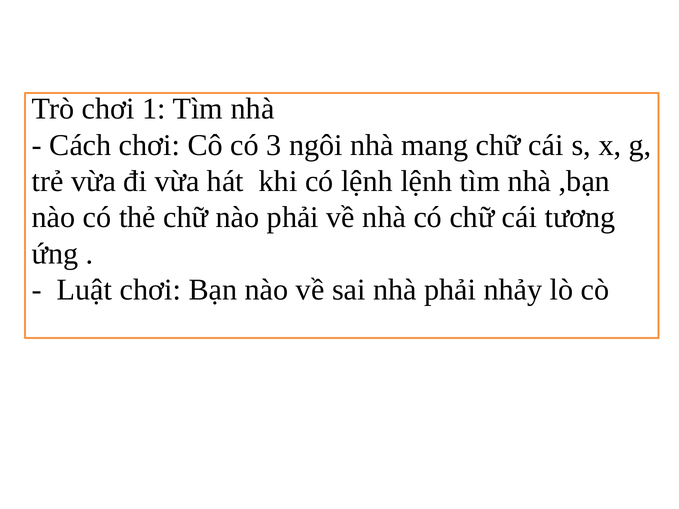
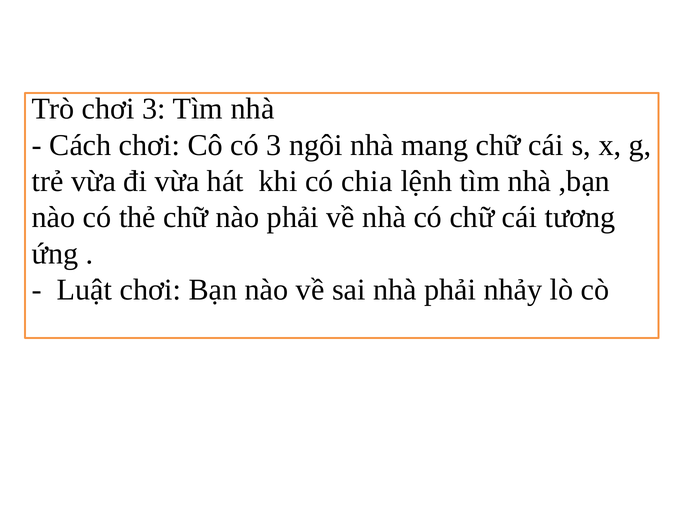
chơi 1: 1 -> 3 (154, 109)
có lệnh: lệnh -> chia (367, 181)
